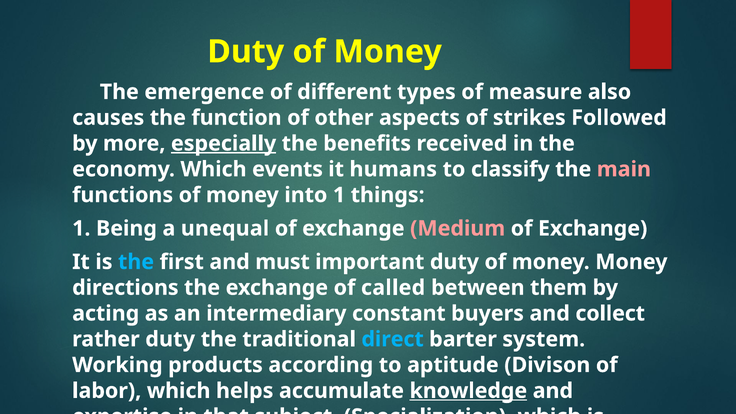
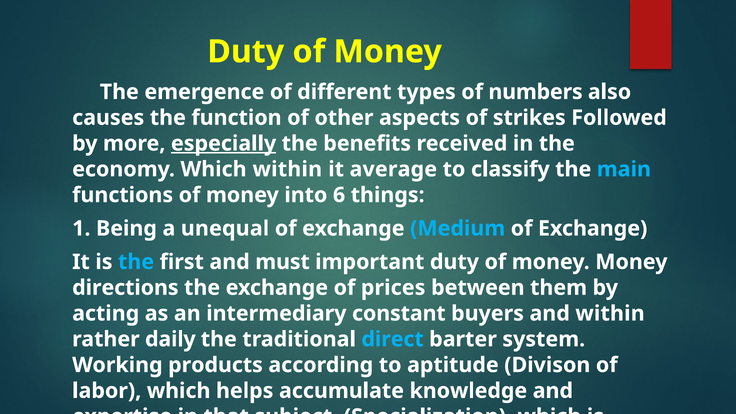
measure: measure -> numbers (536, 92)
Which events: events -> within (287, 169)
humans: humans -> average (393, 169)
main colour: pink -> light blue (624, 169)
into 1: 1 -> 6 (339, 195)
Medium colour: pink -> light blue (458, 228)
called: called -> prices (393, 288)
and collect: collect -> within (610, 313)
rather duty: duty -> daily (170, 339)
knowledge underline: present -> none (468, 391)
